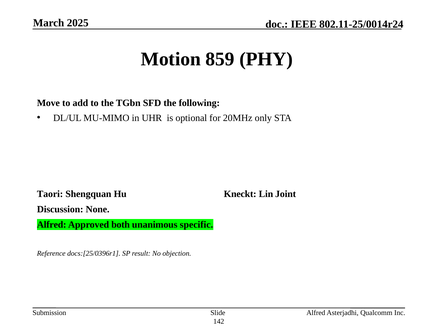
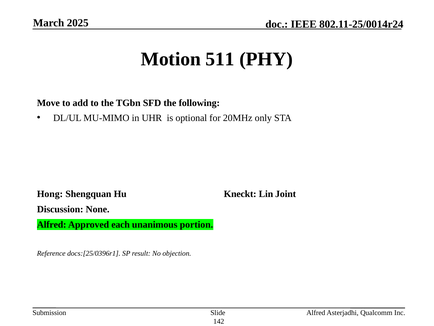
859: 859 -> 511 (220, 59)
Taori: Taori -> Hong (50, 194)
both: both -> each (121, 224)
specific: specific -> portion (196, 224)
